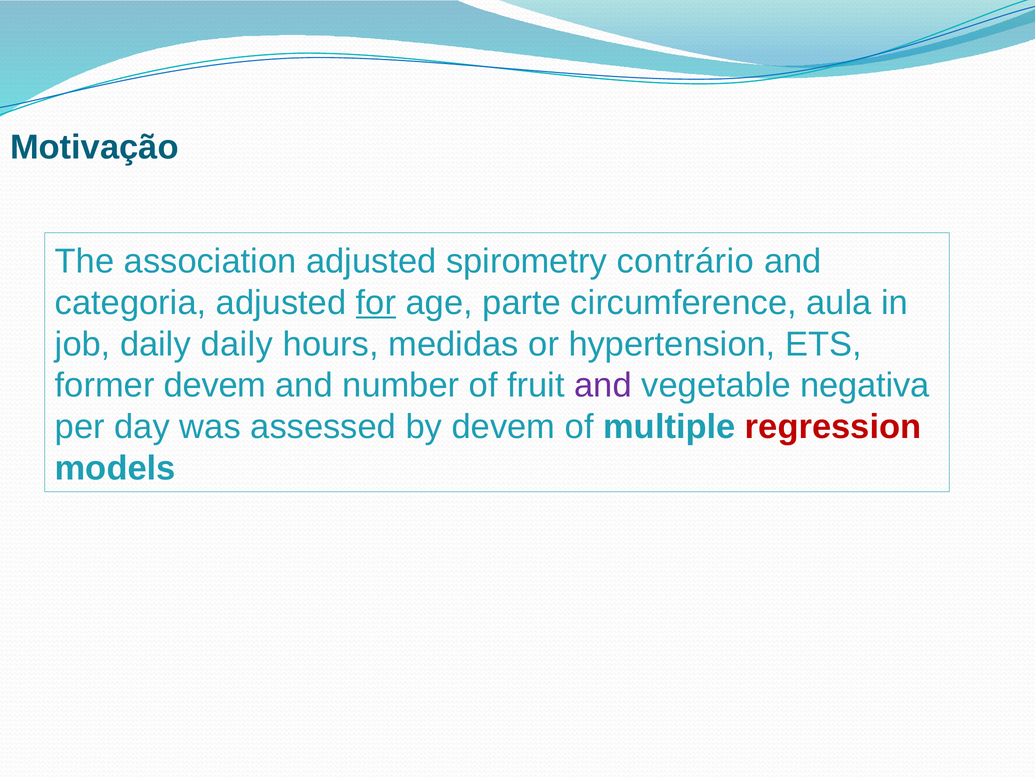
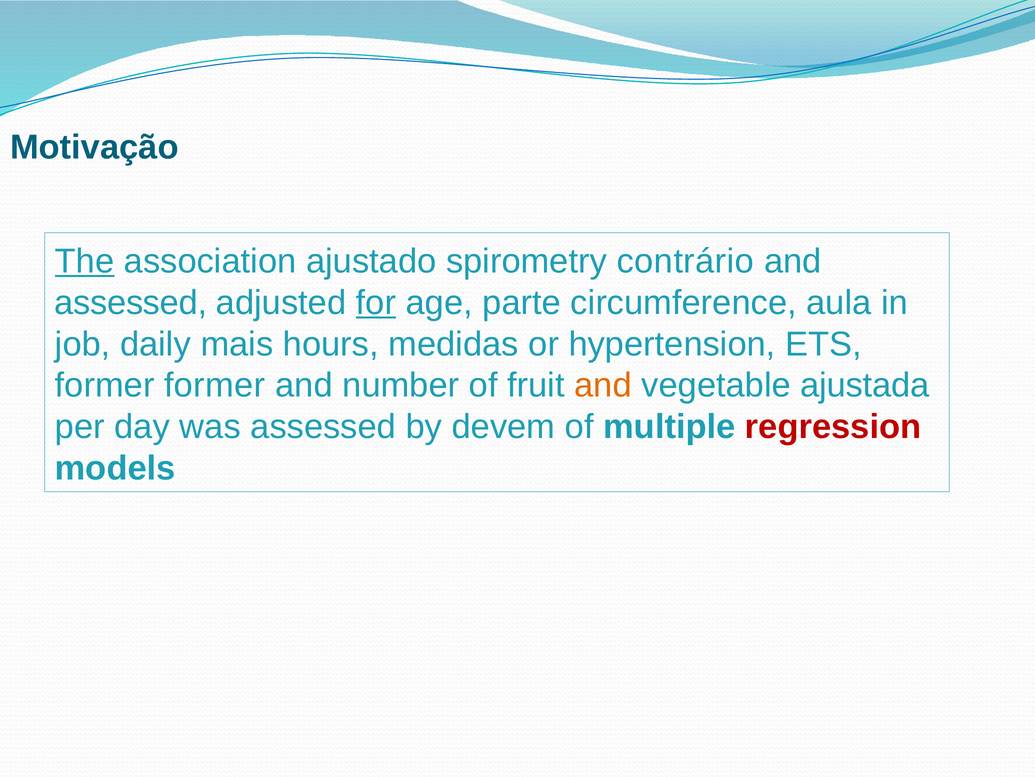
The underline: none -> present (85, 261)
association adjusted: adjusted -> ajustado (371, 261)
categoria: categoria -> assessed (131, 302)
daily daily: daily -> mais (237, 344)
former devem: devem -> former (215, 385)
and colour: purple -> orange (603, 385)
negativa: negativa -> ajustada (865, 385)
